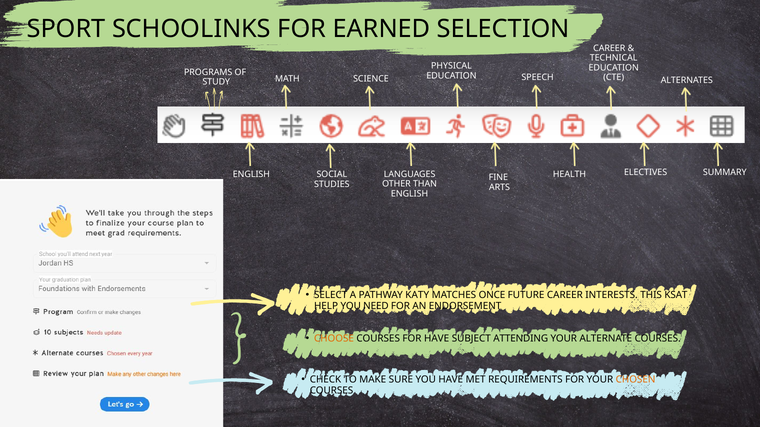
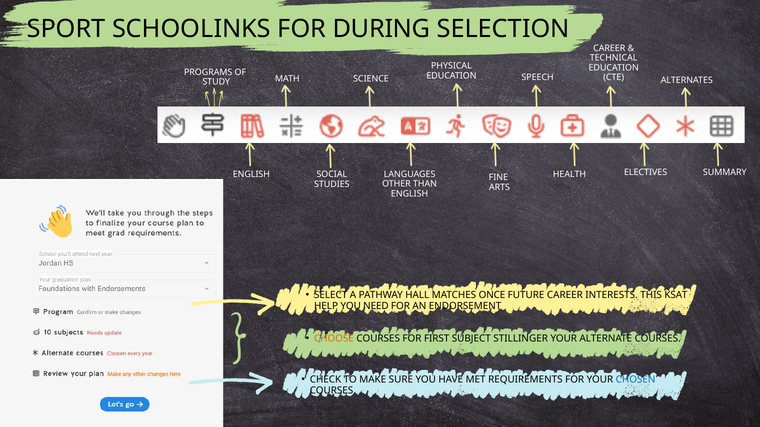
EARNED: EARNED -> DURING (382, 29)
KATY: KATY -> HALL (417, 295)
FOR HAVE: HAVE -> FIRST (437, 339)
ATTENDING: ATTENDING -> STILLINGER (521, 339)
CHOSEN colour: orange -> blue (636, 380)
